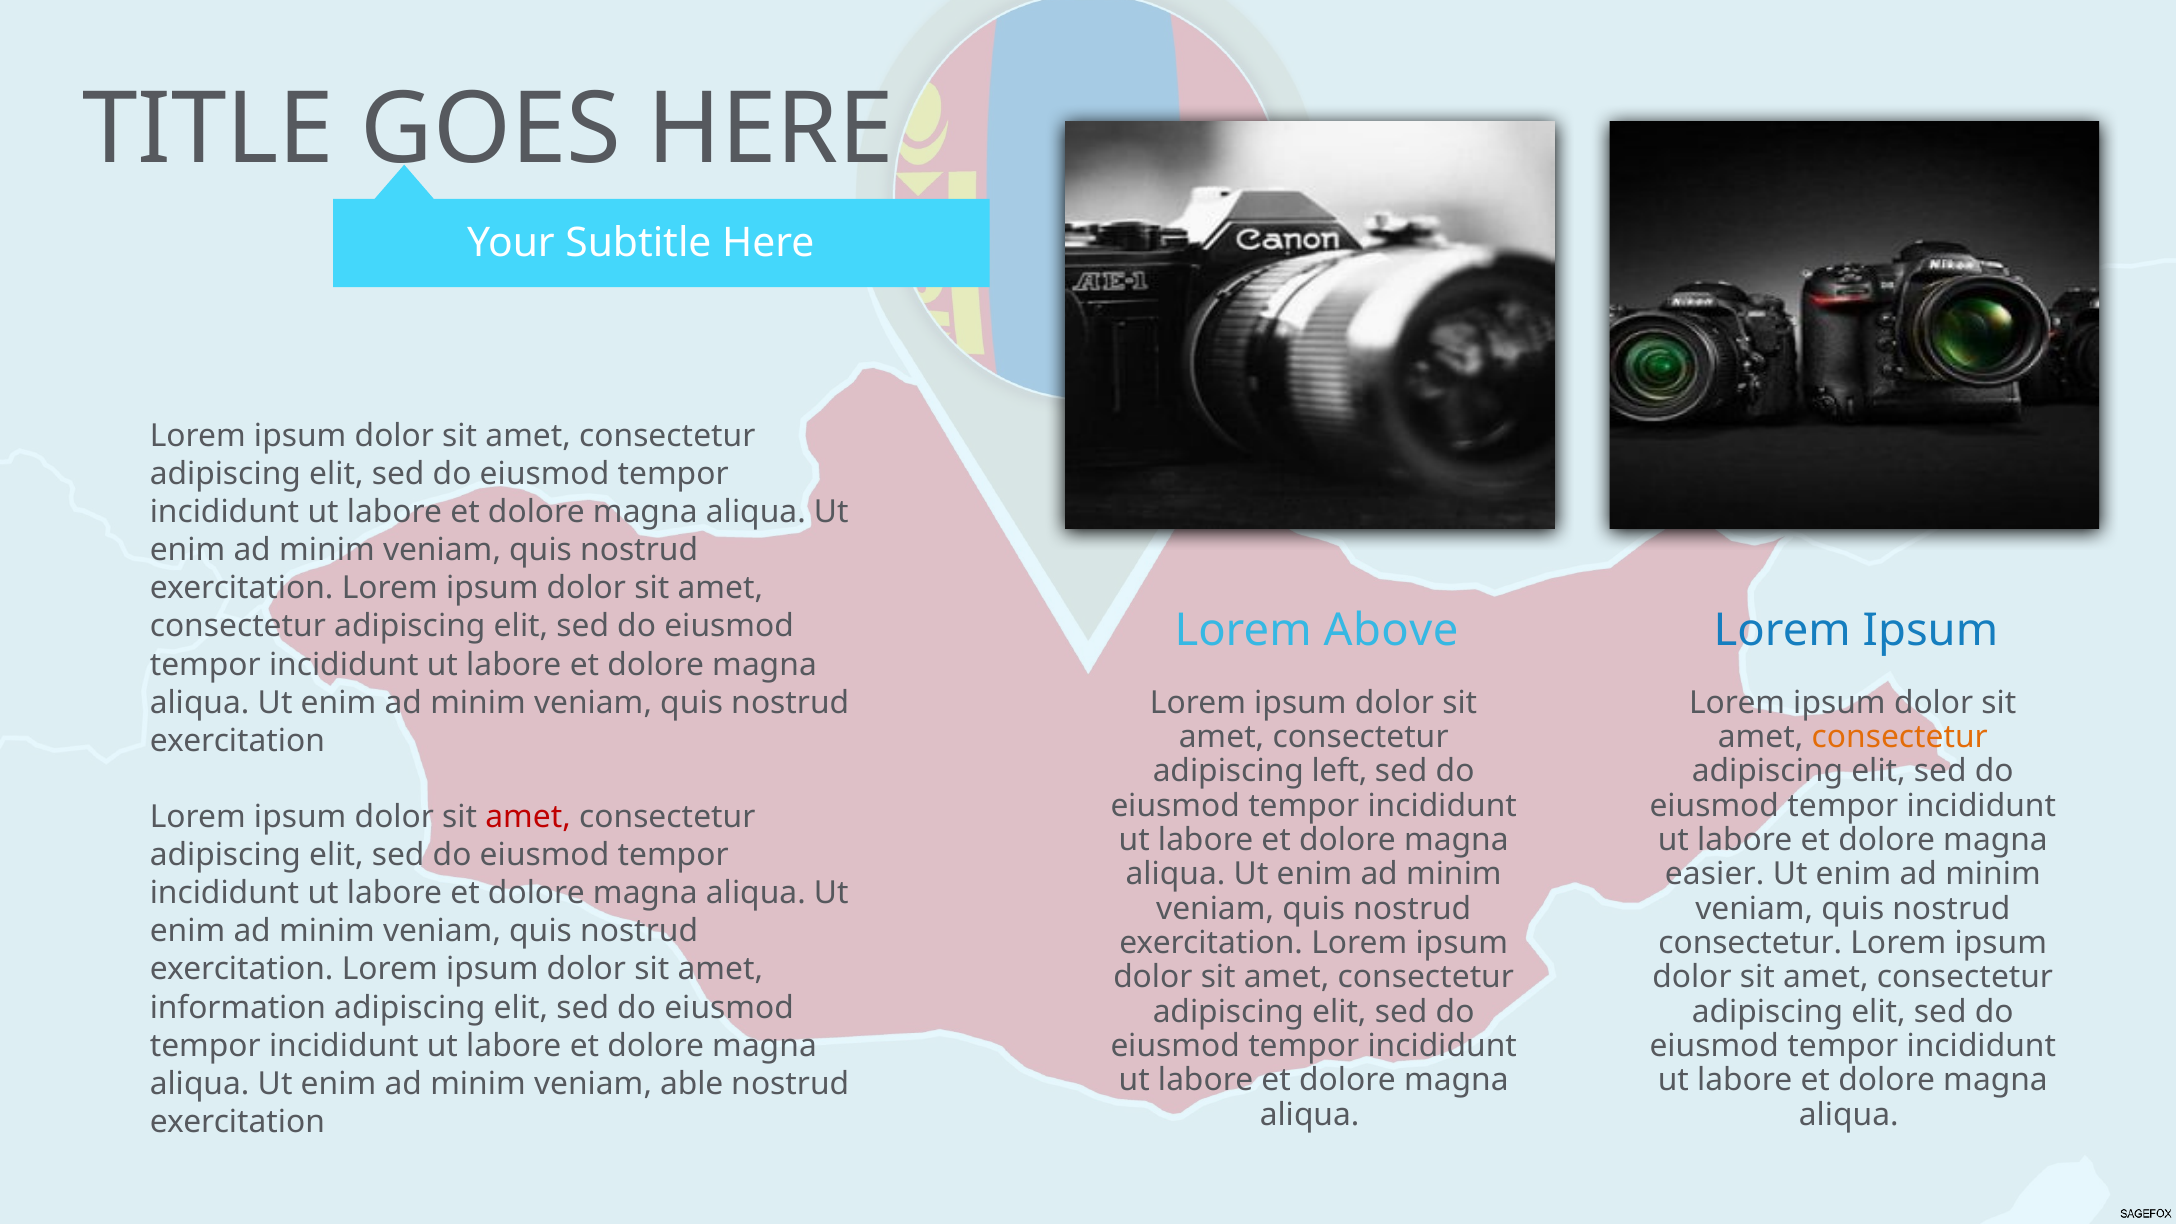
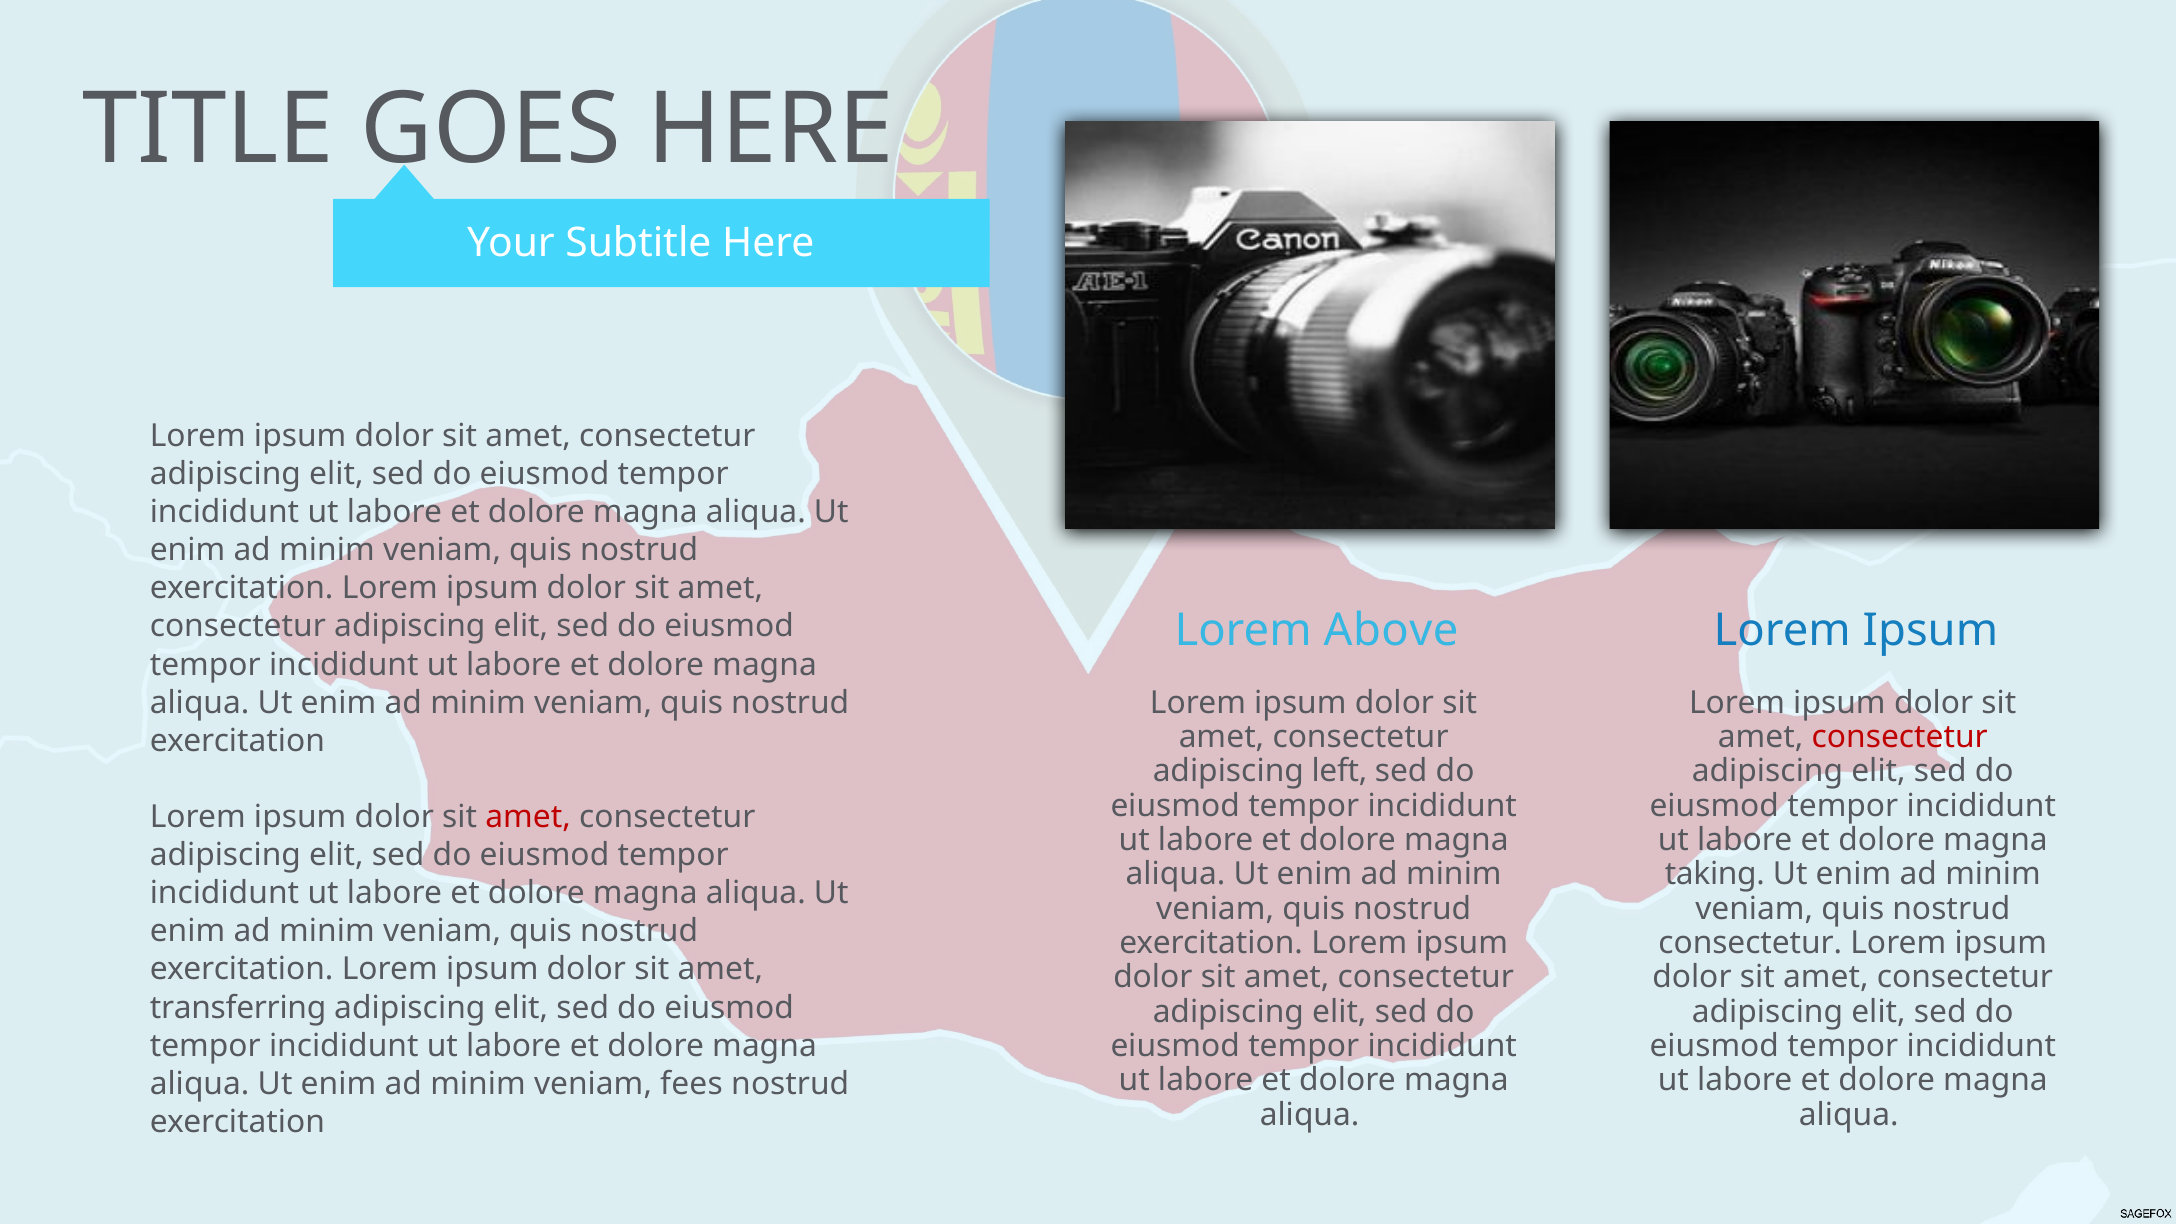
consectetur colour: orange -> red (1900, 737)
easier: easier -> taking (1715, 874)
information: information -> transferring (238, 1008)
able: able -> fees (692, 1084)
